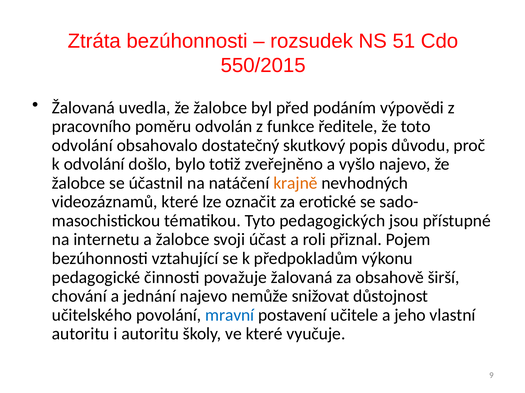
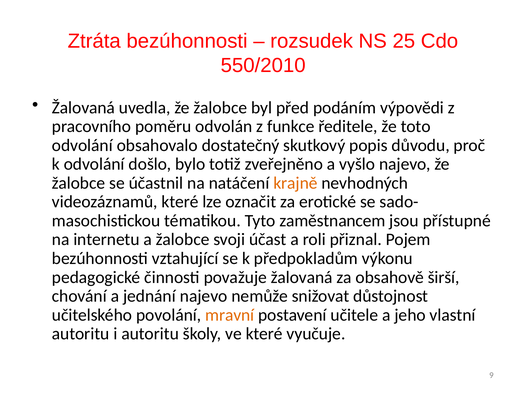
51: 51 -> 25 (404, 41)
550/2015: 550/2015 -> 550/2010 (263, 66)
pedagogických: pedagogických -> zaměstnancem (332, 221)
mravní colour: blue -> orange (230, 316)
